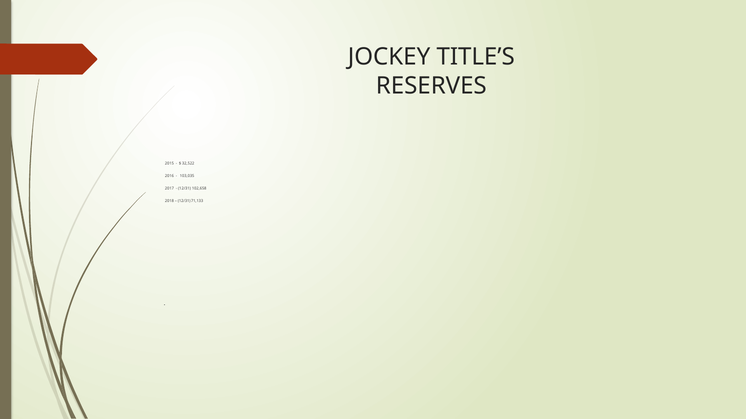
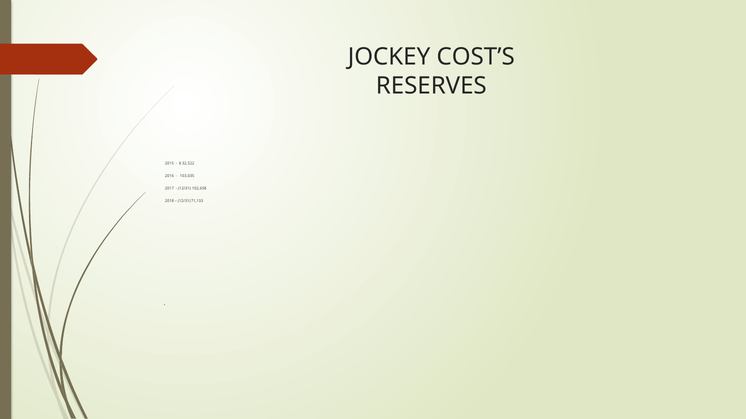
TITLE’S: TITLE’S -> COST’S (476, 57)
